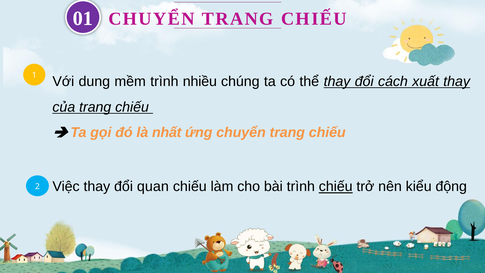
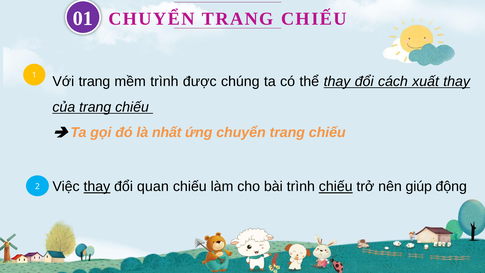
Với dung: dung -> trang (94, 82)
nhiều: nhiều -> được (200, 82)
thay underline: none -> present (97, 187)
kiểu: kiểu -> giúp (419, 187)
